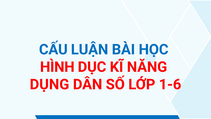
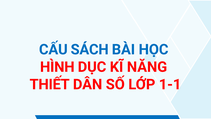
LUẬN: LUẬN -> SÁCH (90, 49)
DỤNG: DỤNG -> THIẾT (50, 84)
1-6: 1-6 -> 1-1 (170, 84)
